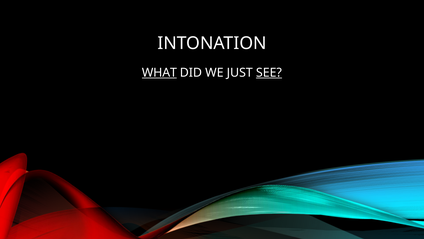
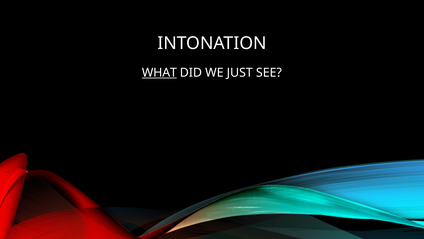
SEE underline: present -> none (269, 72)
